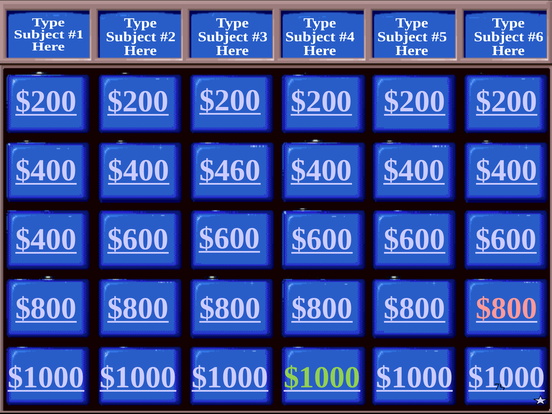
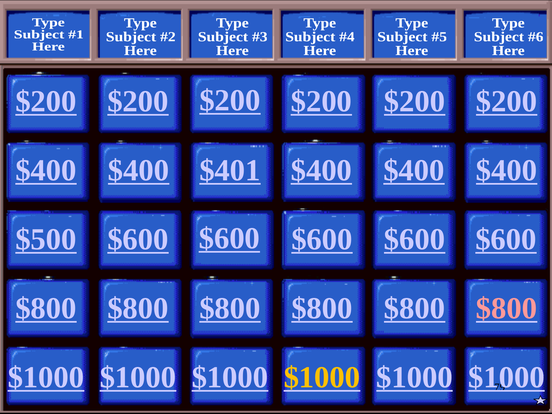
$460: $460 -> $401 (230, 170)
$400: $400 -> $500 (46, 239)
$1000 colour: light green -> yellow (322, 377)
